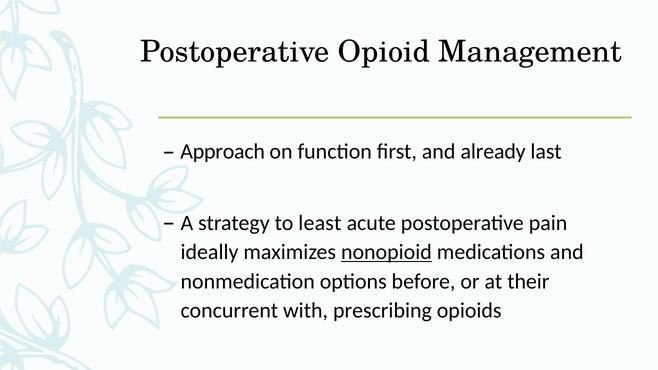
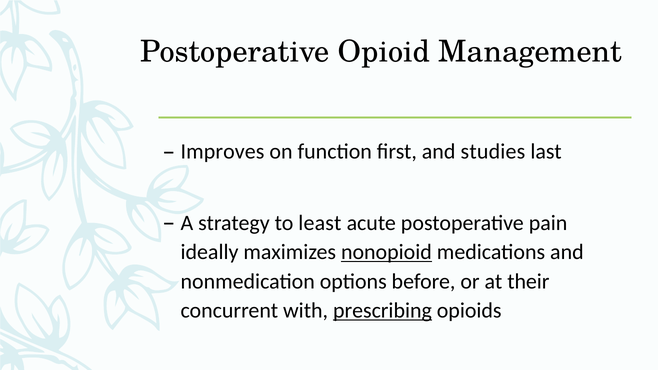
Approach: Approach -> Improves (222, 152)
already: already -> studies (493, 152)
prescribing underline: none -> present (382, 311)
